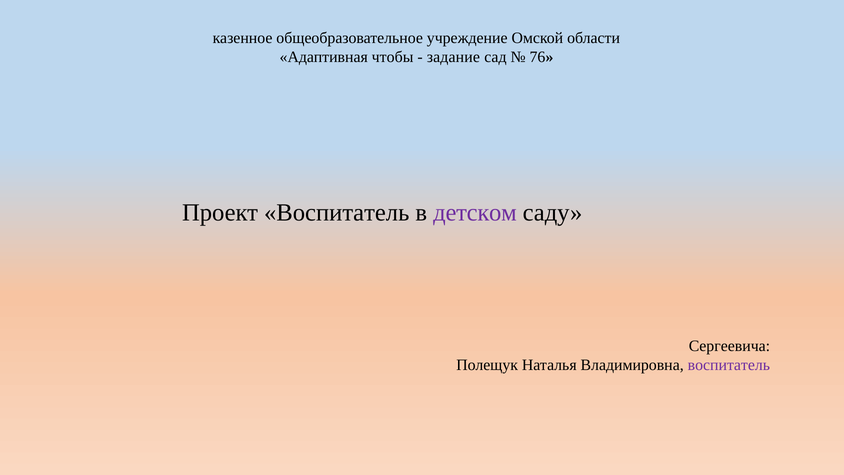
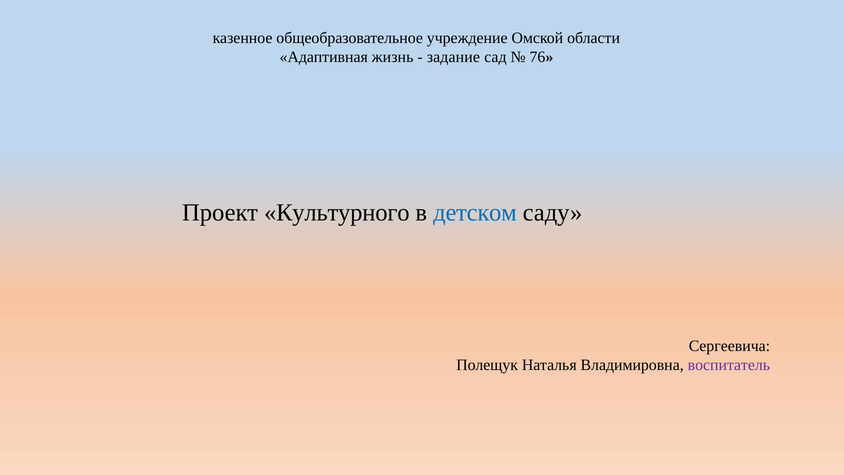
чтобы: чтобы -> жизнь (393, 57)
Проект Воспитатель: Воспитатель -> Культурного (337, 212)
детском colour: purple -> blue (475, 212)
